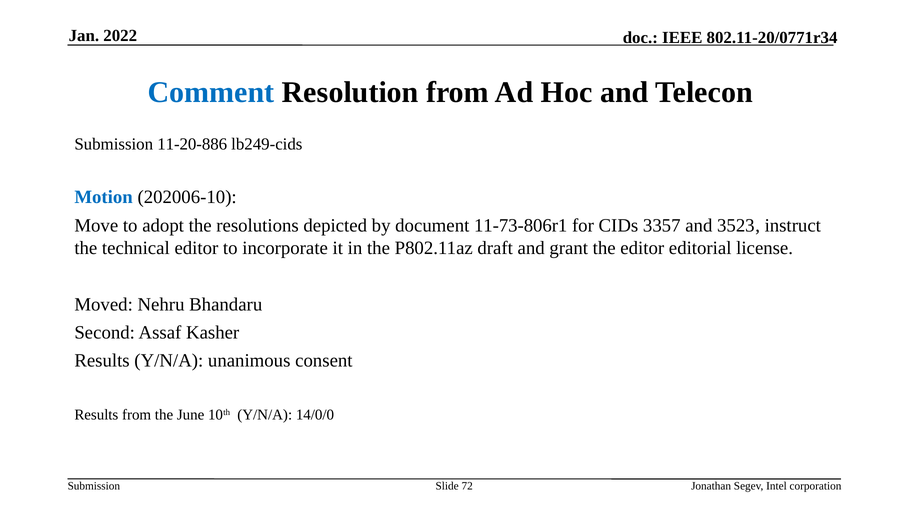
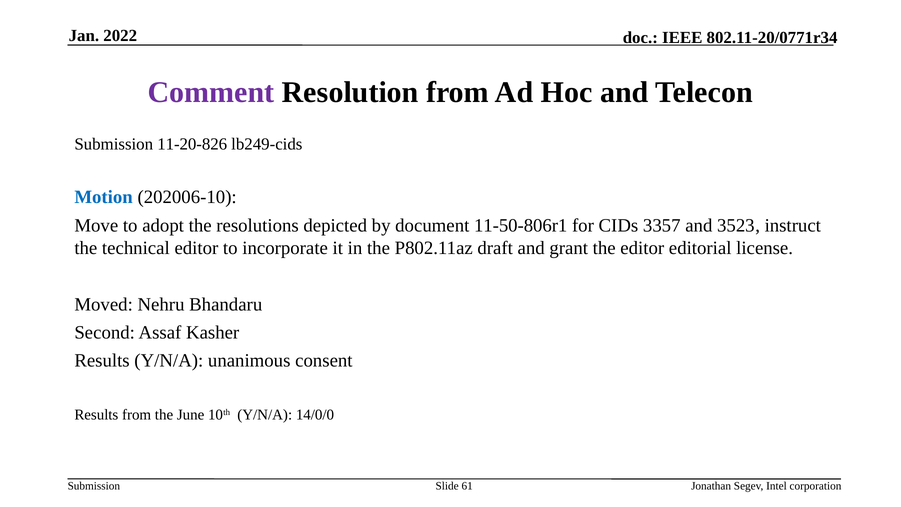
Comment colour: blue -> purple (211, 92)
11-20-886: 11-20-886 -> 11-20-826 (192, 144)
11-73-806r1: 11-73-806r1 -> 11-50-806r1 (521, 225)
72: 72 -> 61 (467, 486)
